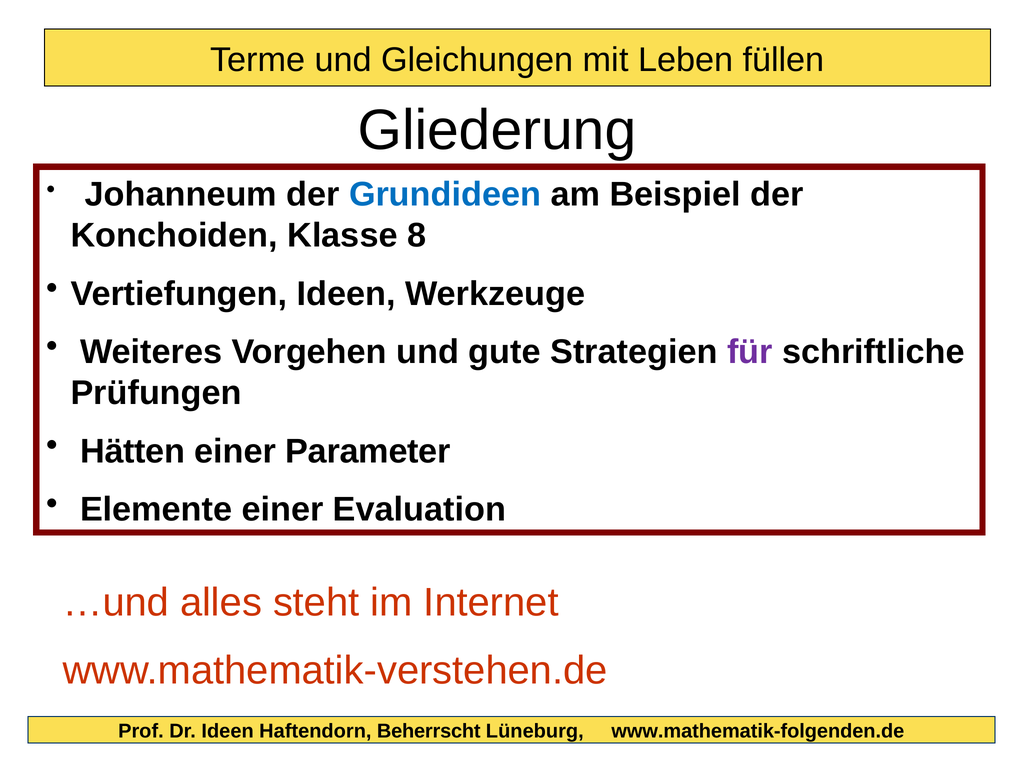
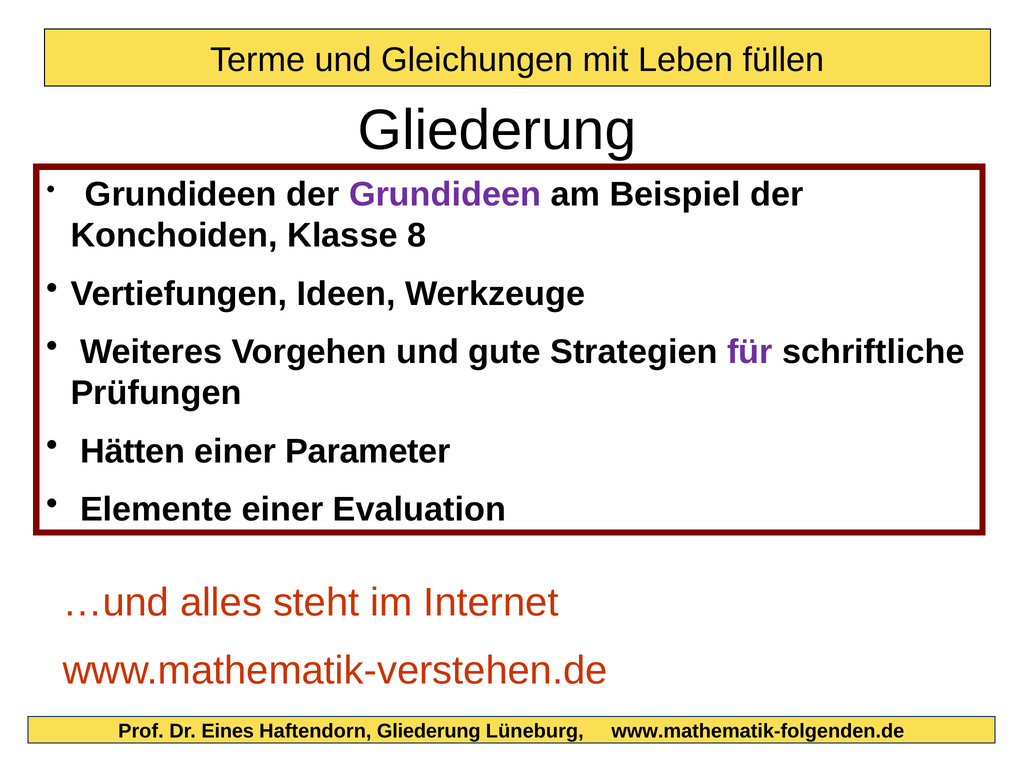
Johanneum: Johanneum -> Grundideen (181, 195)
Grundideen colour: blue -> purple (445, 195)
Dr Ideen: Ideen -> Eines (228, 731)
Haftendorn Beherrscht: Beherrscht -> Gliederung (429, 731)
